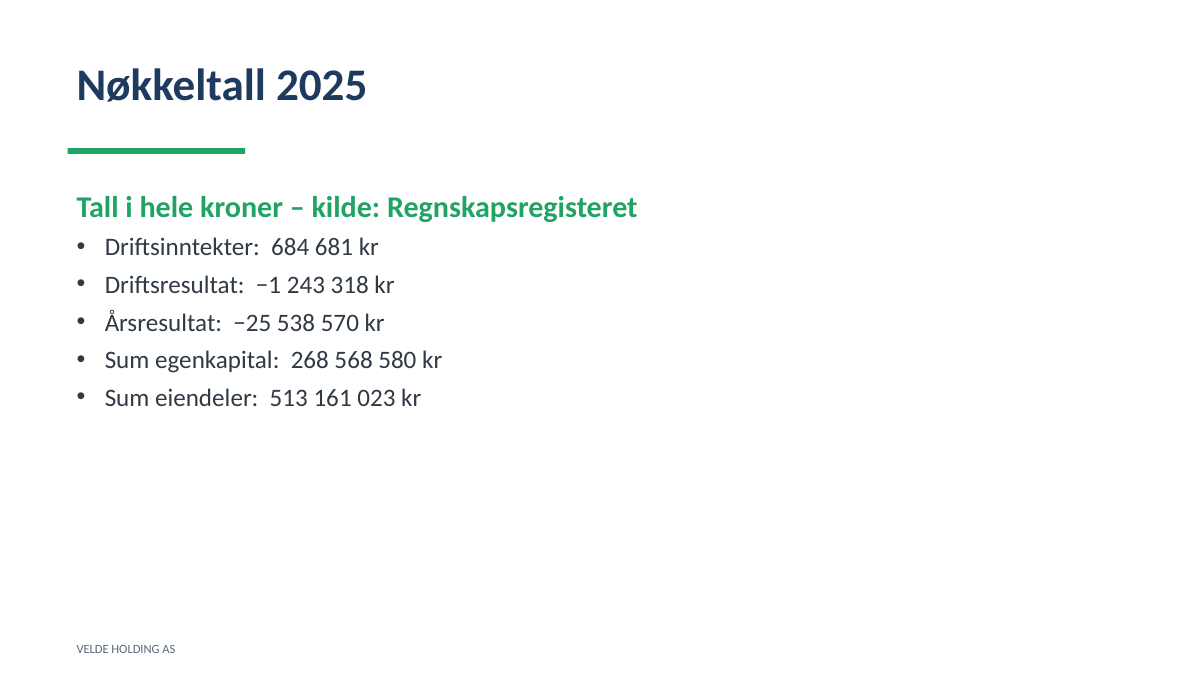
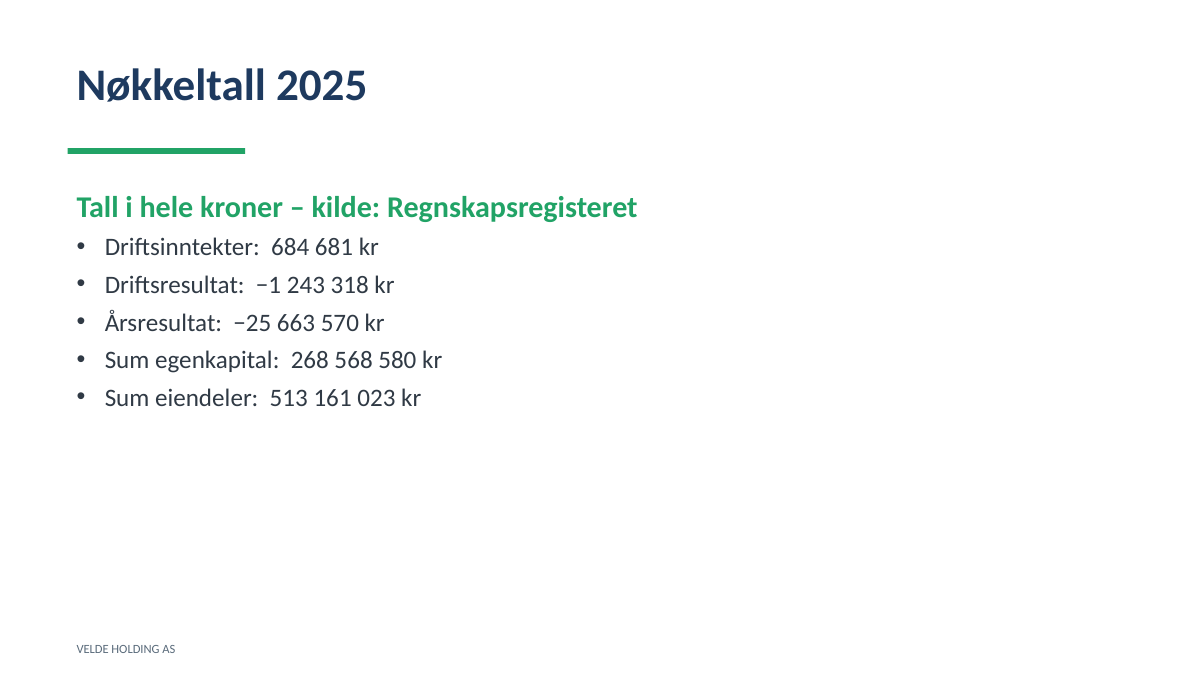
538: 538 -> 663 (296, 323)
